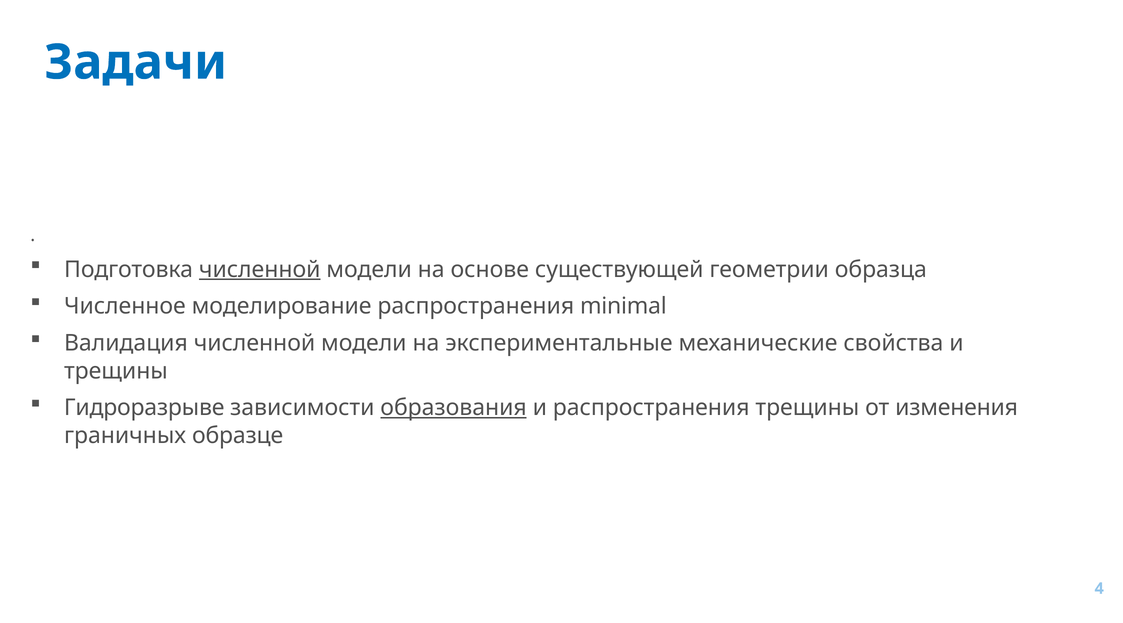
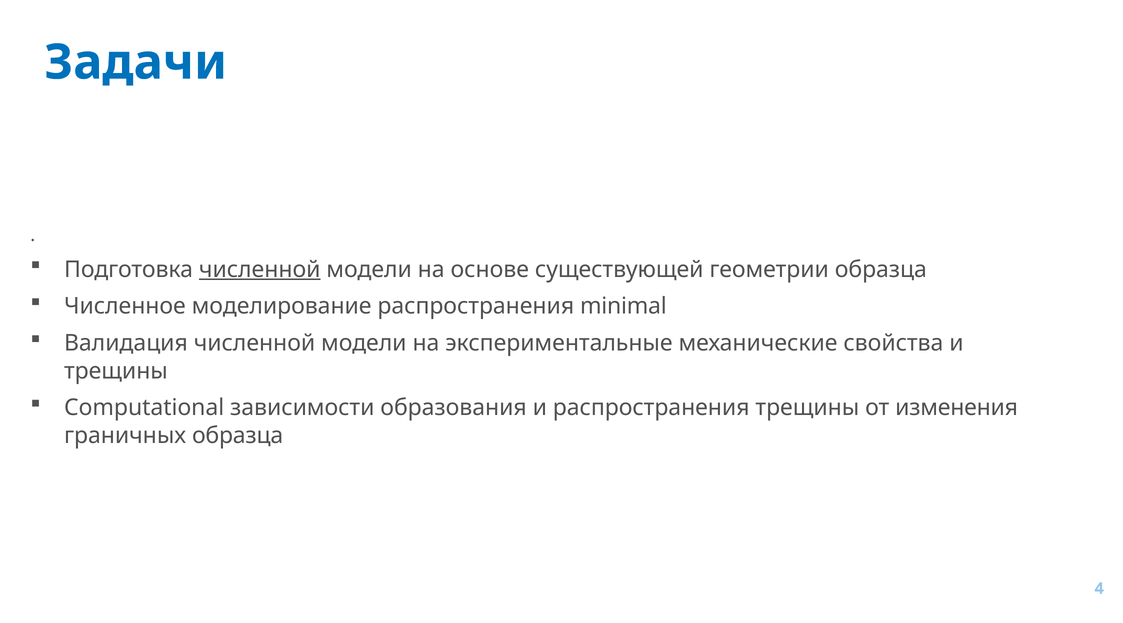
Гидроразрыве: Гидроразрыве -> Computational (144, 408)
образования underline: present -> none (454, 408)
граничных образце: образце -> образца (238, 435)
